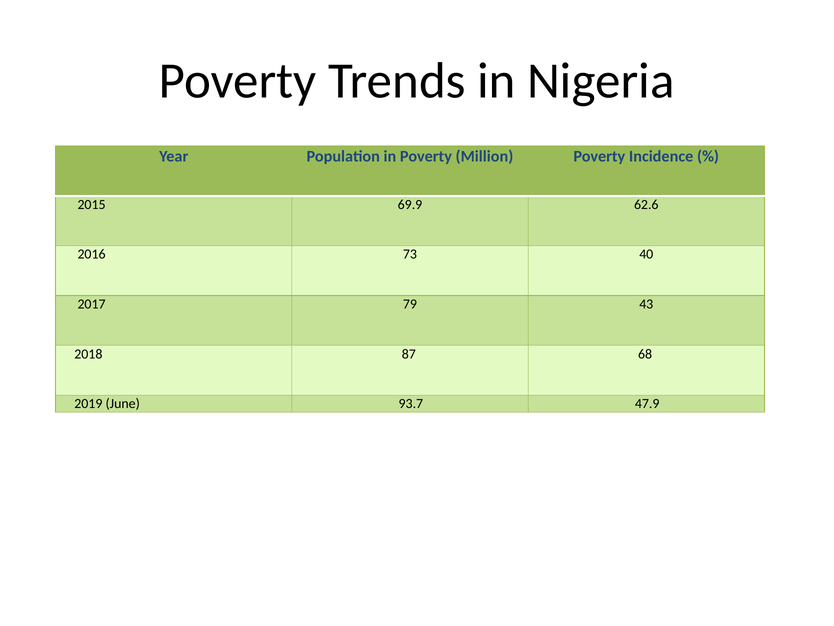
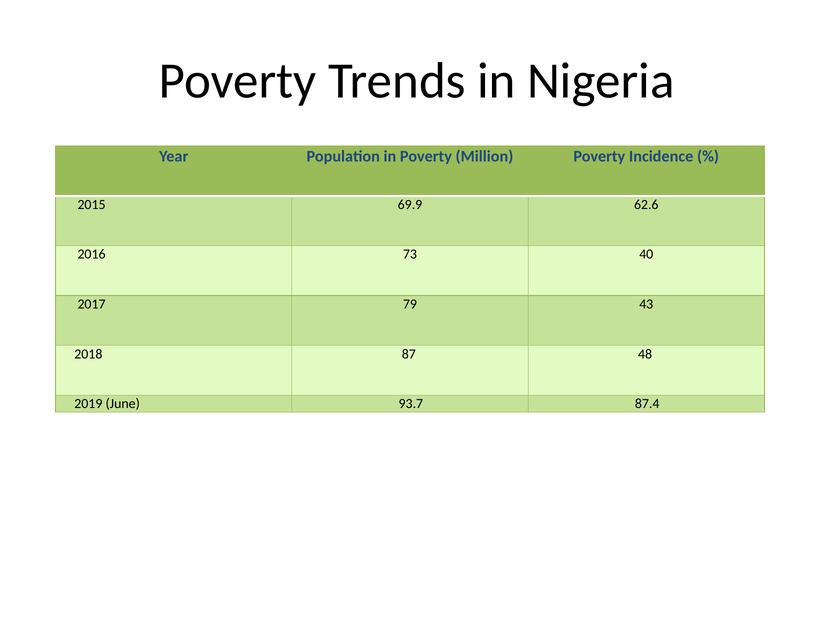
68: 68 -> 48 (645, 354)
47.9: 47.9 -> 87.4 (647, 403)
